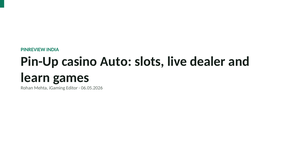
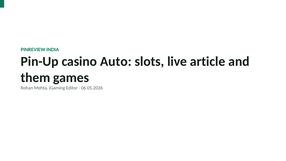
dealer: dealer -> article (208, 61)
learn: learn -> them (35, 78)
